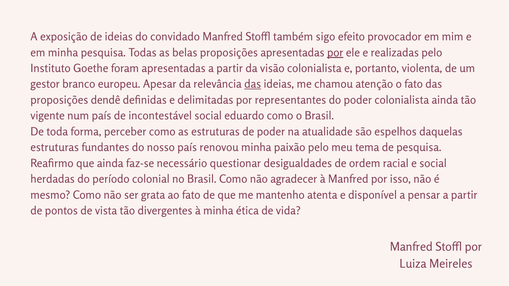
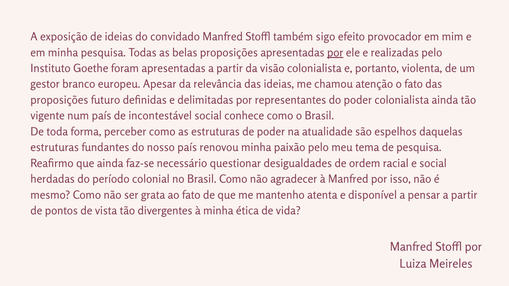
das underline: present -> none (253, 84)
dendê: dendê -> futuro (106, 100)
eduardo: eduardo -> conhece (244, 116)
